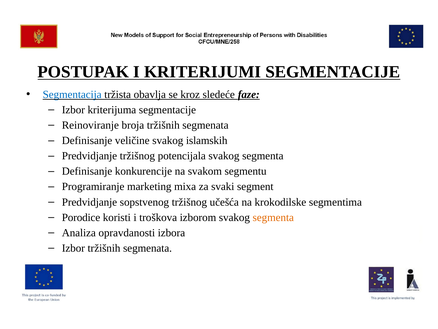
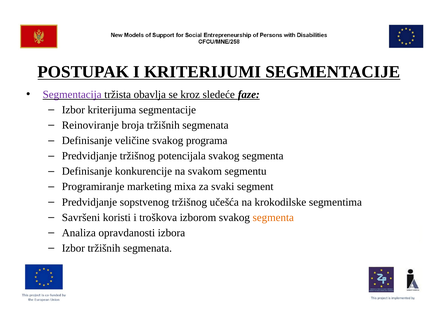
Segmentacija colour: blue -> purple (72, 94)
islamskih: islamskih -> programa (207, 140)
Porodice: Porodice -> Savršeni (81, 217)
